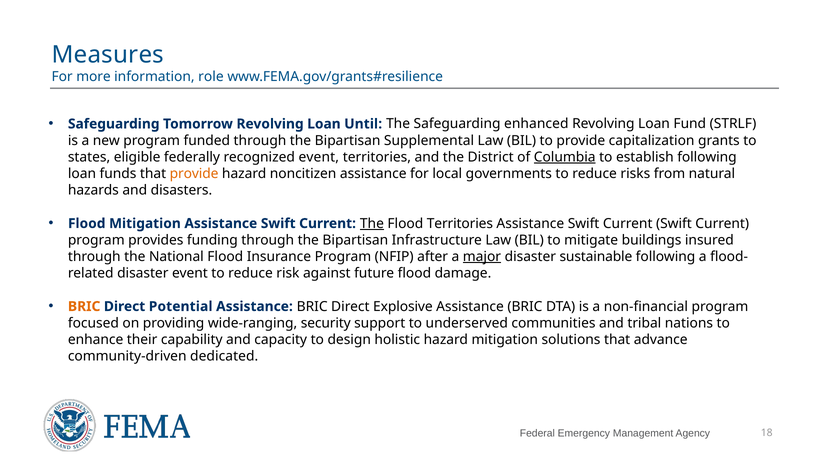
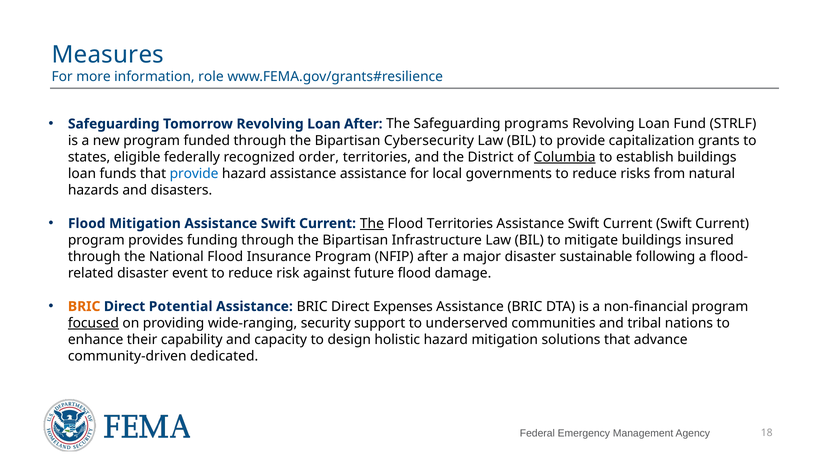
Loan Until: Until -> After (363, 124)
enhanced: enhanced -> programs (536, 124)
Supplemental: Supplemental -> Cybersecurity (429, 140)
recognized event: event -> order (319, 157)
establish following: following -> buildings (707, 157)
provide colour: orange -> blue (194, 173)
hazard noncitizen: noncitizen -> assistance (303, 173)
major underline: present -> none (482, 256)
Explosive: Explosive -> Expenses (403, 306)
focused underline: none -> present (93, 323)
